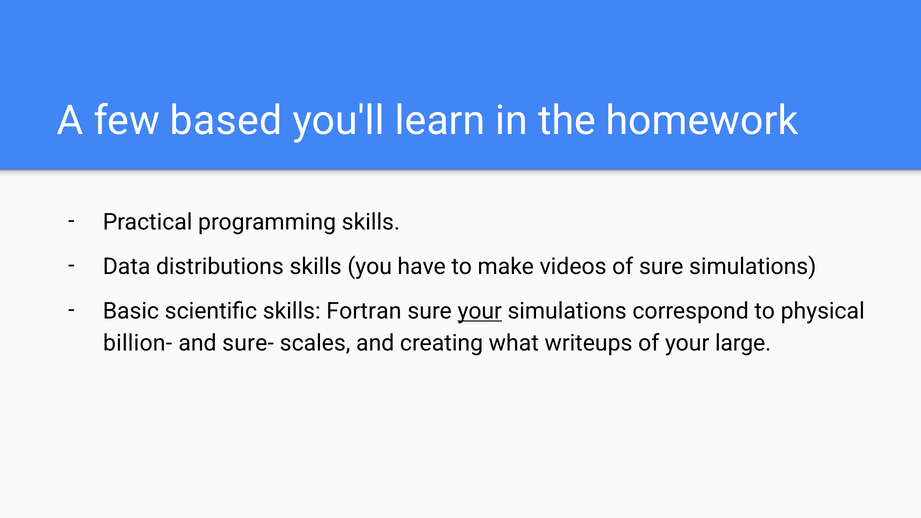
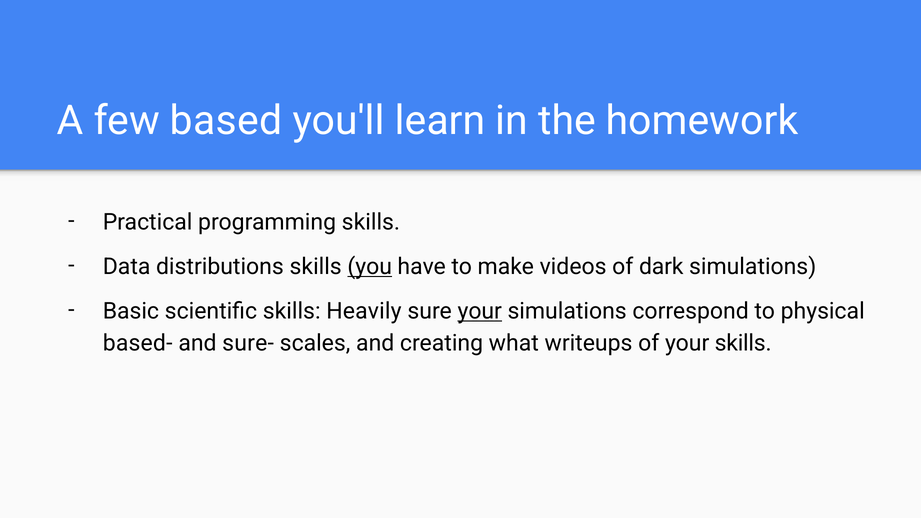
you underline: none -> present (370, 267)
of sure: sure -> dark (661, 267)
Fortran: Fortran -> Heavily (364, 311)
billion-: billion- -> based- (138, 343)
your large: large -> skills (743, 343)
